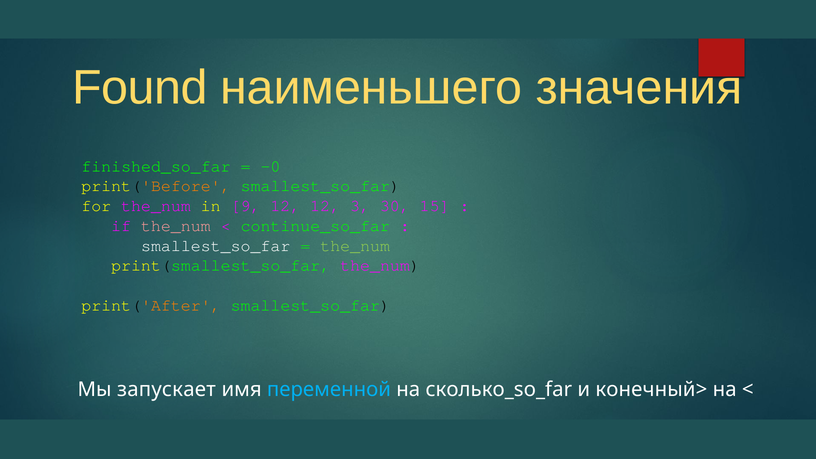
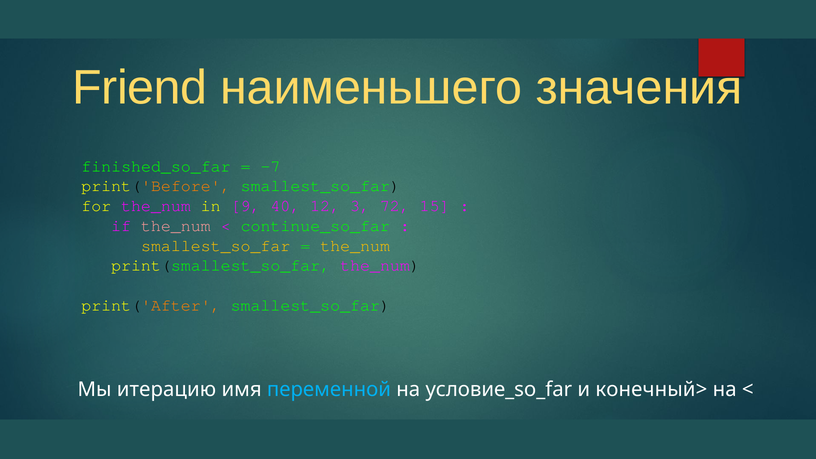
Found: Found -> Friend (140, 88)
-0: -0 -> -7 (270, 166)
9 12: 12 -> 40 (285, 206)
30: 30 -> 72 (395, 206)
smallest_so_far colour: white -> yellow (216, 246)
the_num colour: light green -> yellow (355, 246)
запускает: запускает -> итерацию (166, 389)
сколько_so_far: сколько_so_far -> условие_so_far (499, 389)
